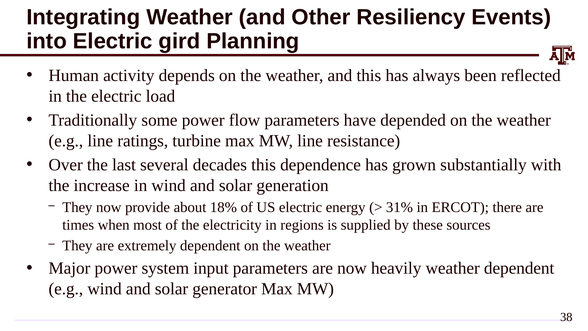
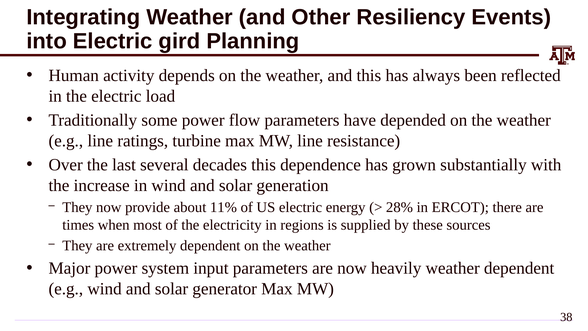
18%: 18% -> 11% (223, 207)
31%: 31% -> 28% (399, 207)
